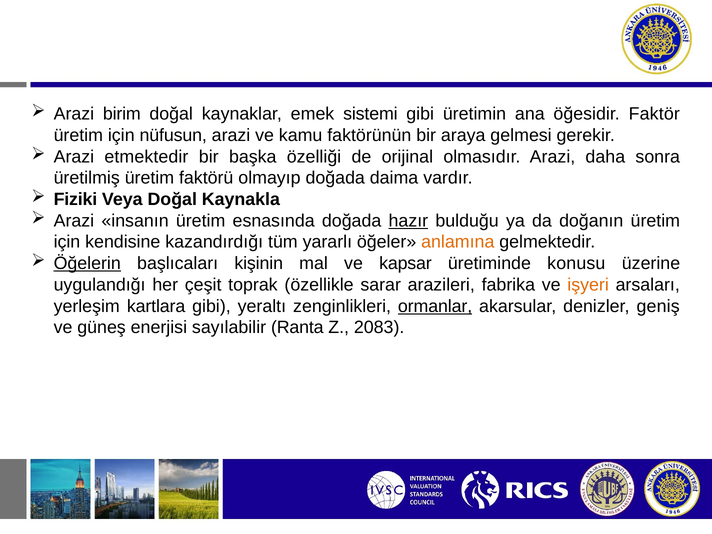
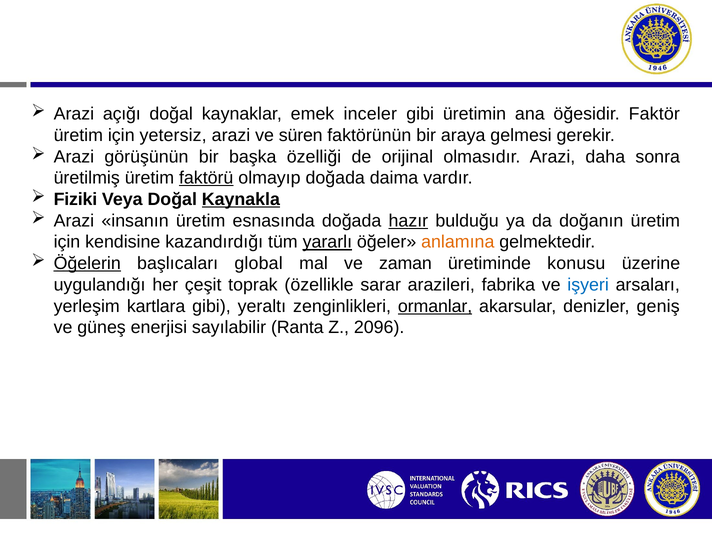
birim: birim -> açığı (122, 114)
sistemi: sistemi -> inceler (370, 114)
nüfusun: nüfusun -> yetersiz (173, 135)
kamu: kamu -> süren (301, 135)
etmektedir: etmektedir -> görüşünün (146, 157)
faktörü underline: none -> present (206, 178)
Kaynakla underline: none -> present (241, 199)
yararlı underline: none -> present (327, 242)
kişinin: kişinin -> global (259, 263)
kapsar: kapsar -> zaman (405, 263)
işyeri colour: orange -> blue (588, 285)
2083: 2083 -> 2096 (379, 328)
